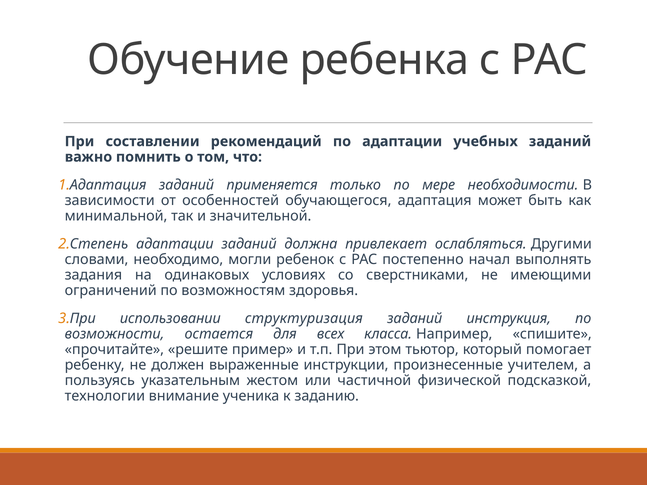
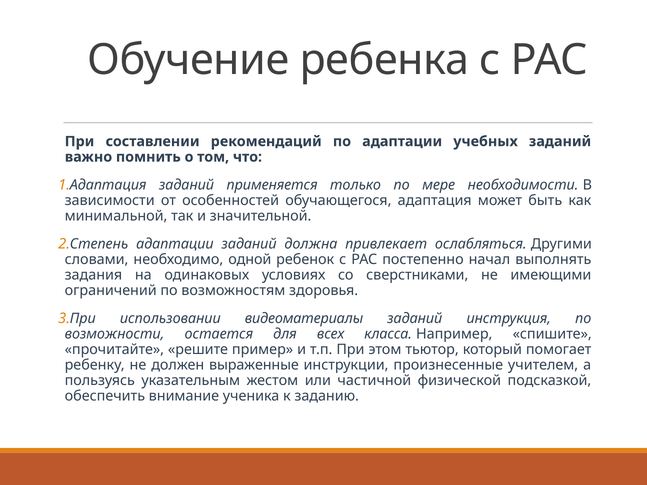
могли: могли -> одной (250, 260)
структуризация: структуризация -> видеоматериалы (304, 319)
технологии: технологии -> обеспечить (105, 396)
